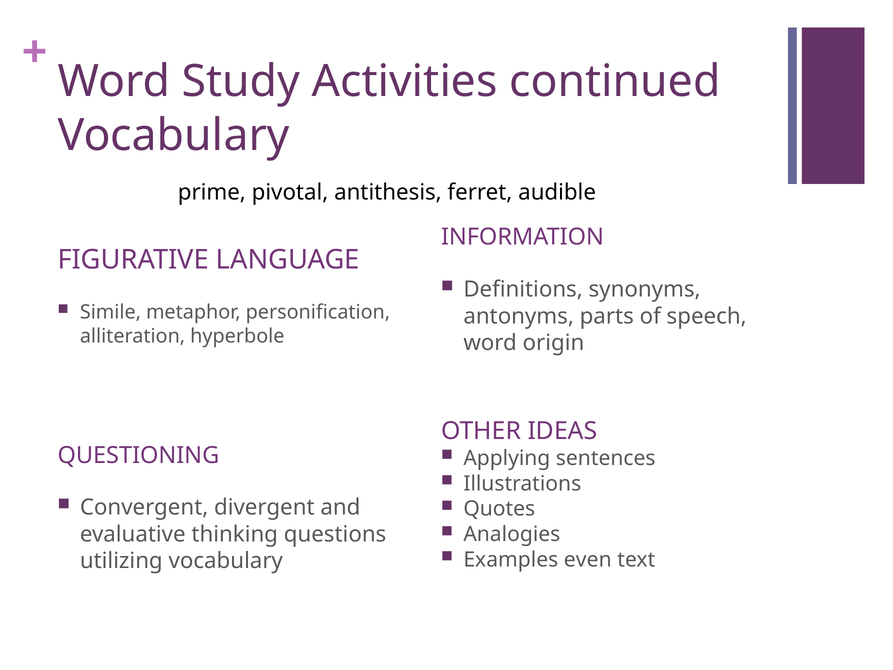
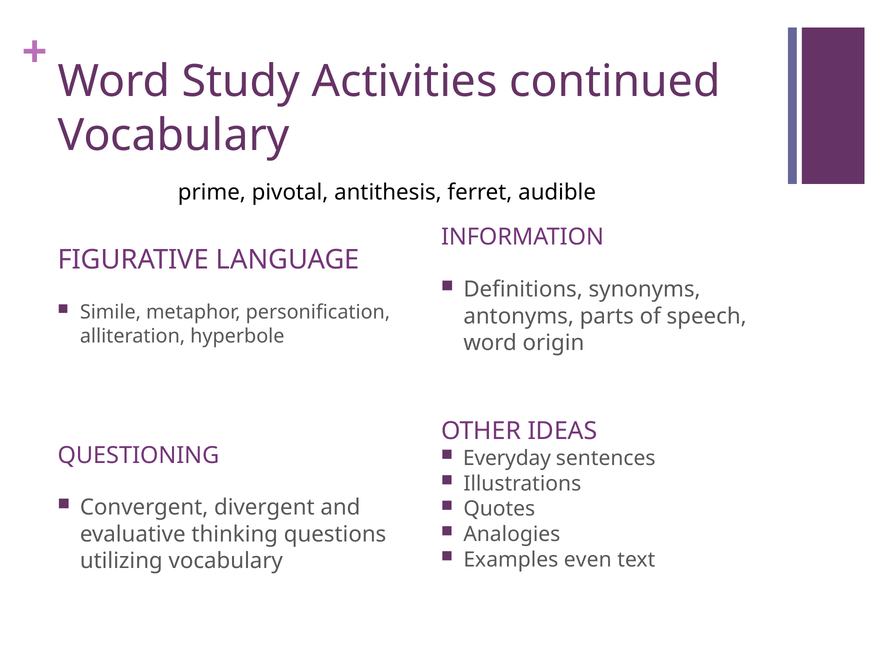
Applying: Applying -> Everyday (507, 458)
